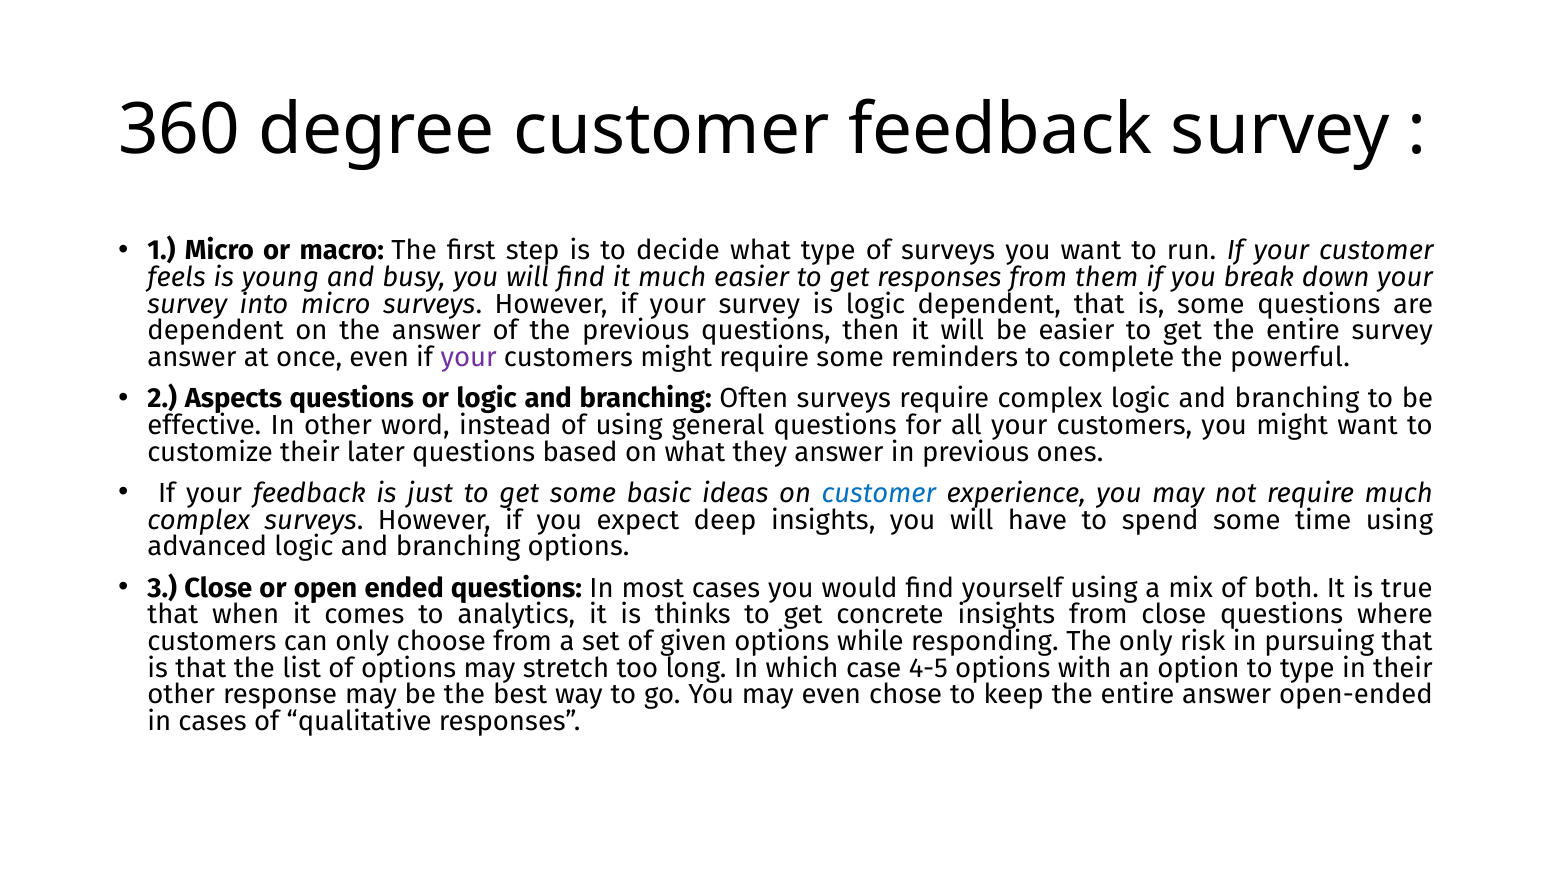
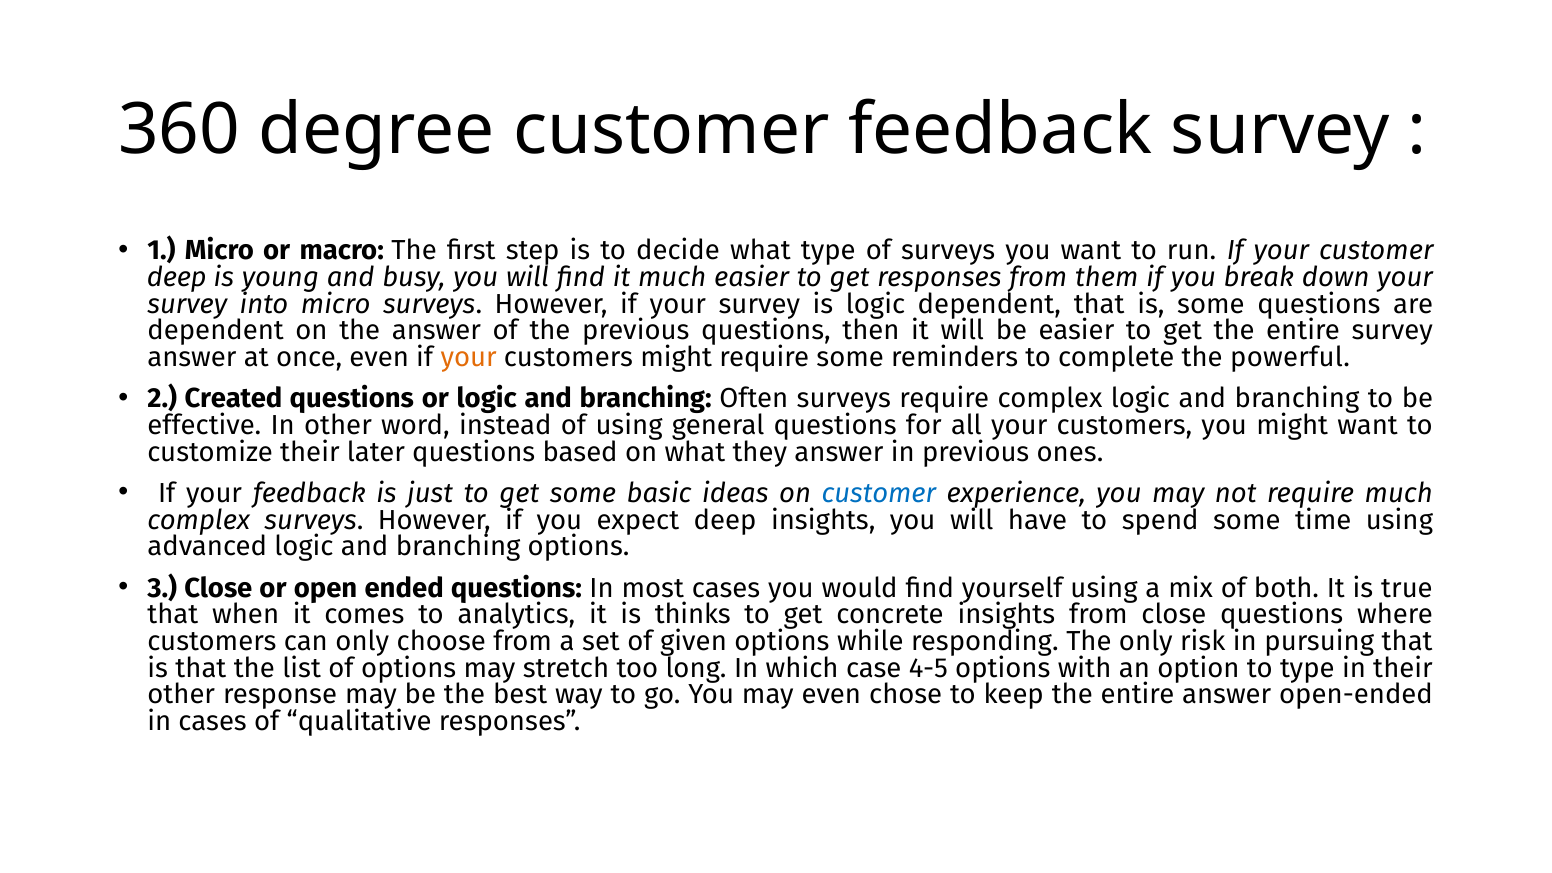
feels: feels -> deep (177, 277)
your colour: purple -> orange (469, 357)
Aspects: Aspects -> Created (234, 399)
